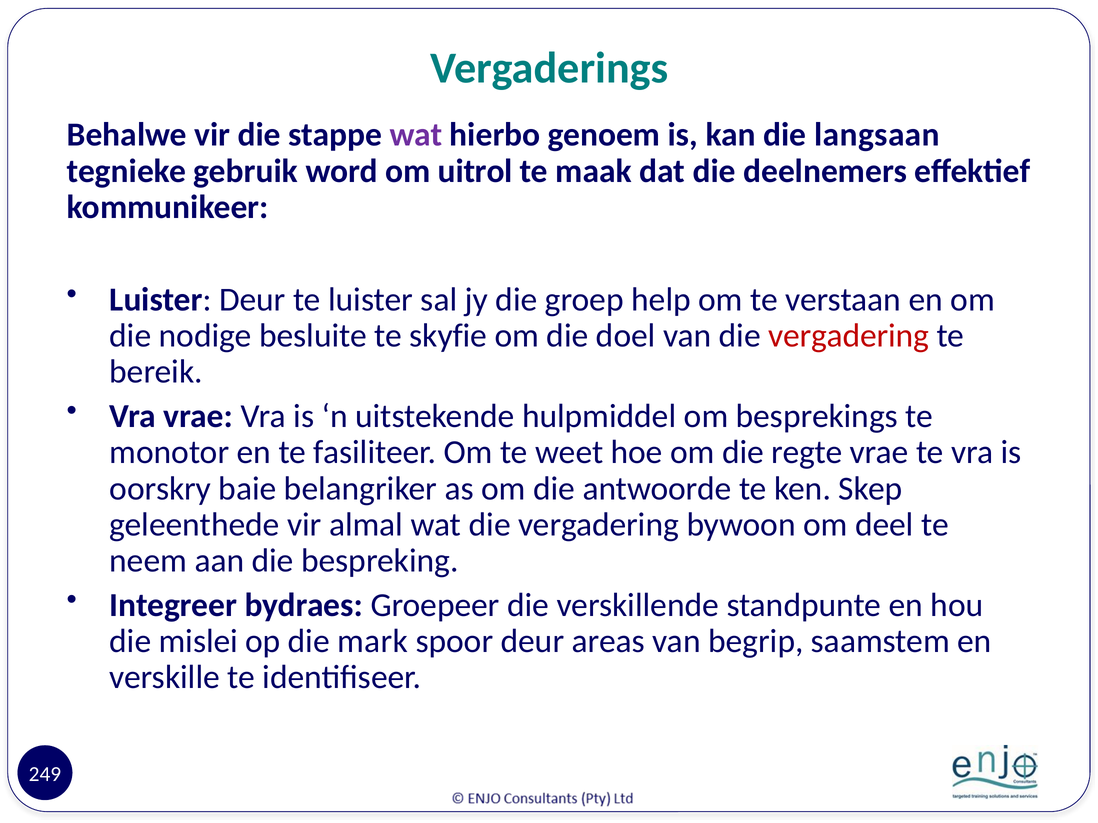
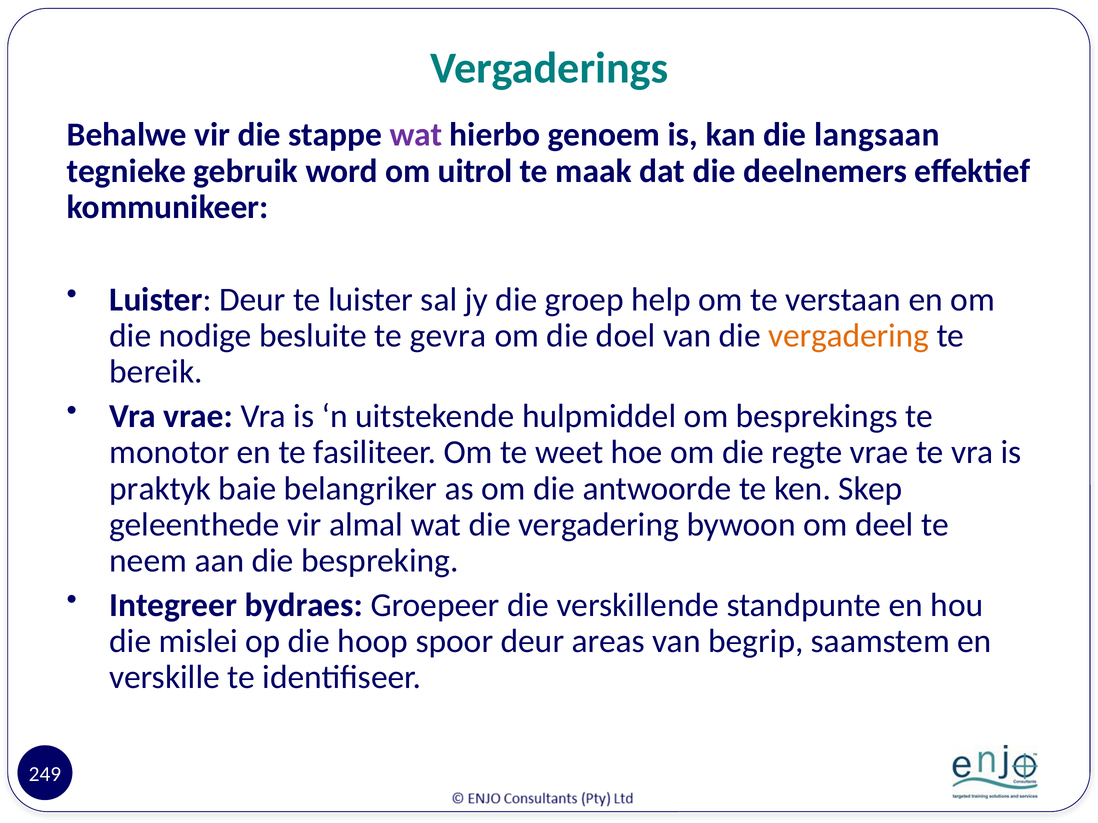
skyfie: skyfie -> gevra (448, 336)
vergadering colour: red -> orange (849, 336)
oorskry: oorskry -> praktyk (160, 489)
mark: mark -> hoop (373, 642)
